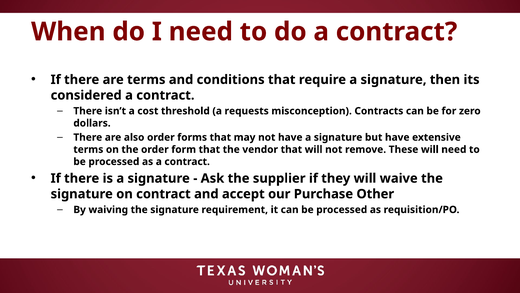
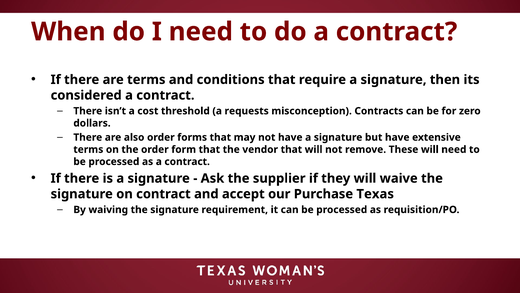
Other: Other -> Texas (375, 194)
